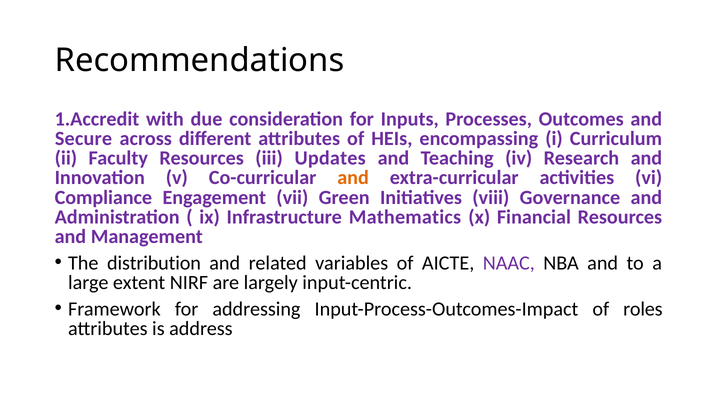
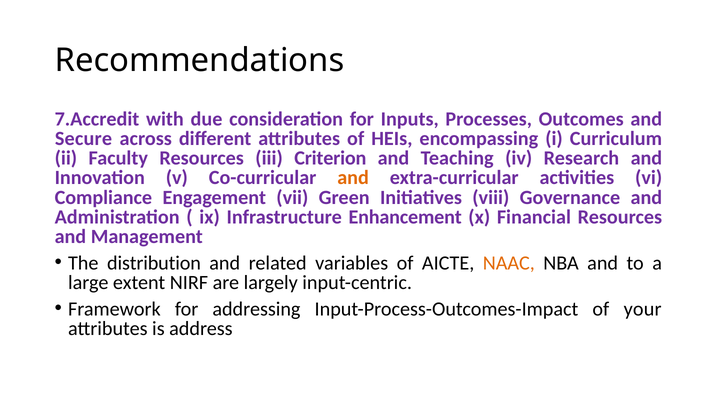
1.Accredit: 1.Accredit -> 7.Accredit (97, 119)
Updates: Updates -> Criterion (330, 158)
Mathematics: Mathematics -> Enhancement (405, 217)
NAAC colour: purple -> orange (509, 263)
roles: roles -> your (643, 309)
